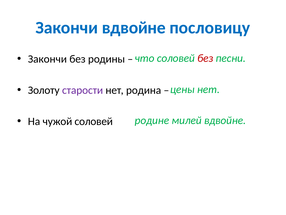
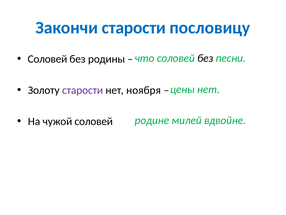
Закончи вдвойне: вдвойне -> старости (134, 28)
Закончи: Закончи -> Соловей (47, 59)
без colour: red -> black (205, 58)
родина: родина -> ноября (144, 90)
